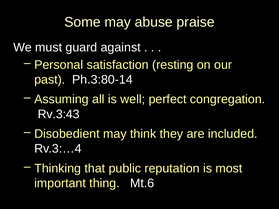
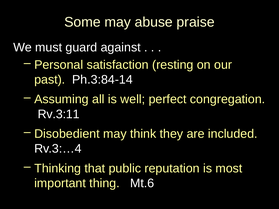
Ph.3:80-14: Ph.3:80-14 -> Ph.3:84-14 (102, 80)
Rv.3:43: Rv.3:43 -> Rv.3:11 (59, 114)
